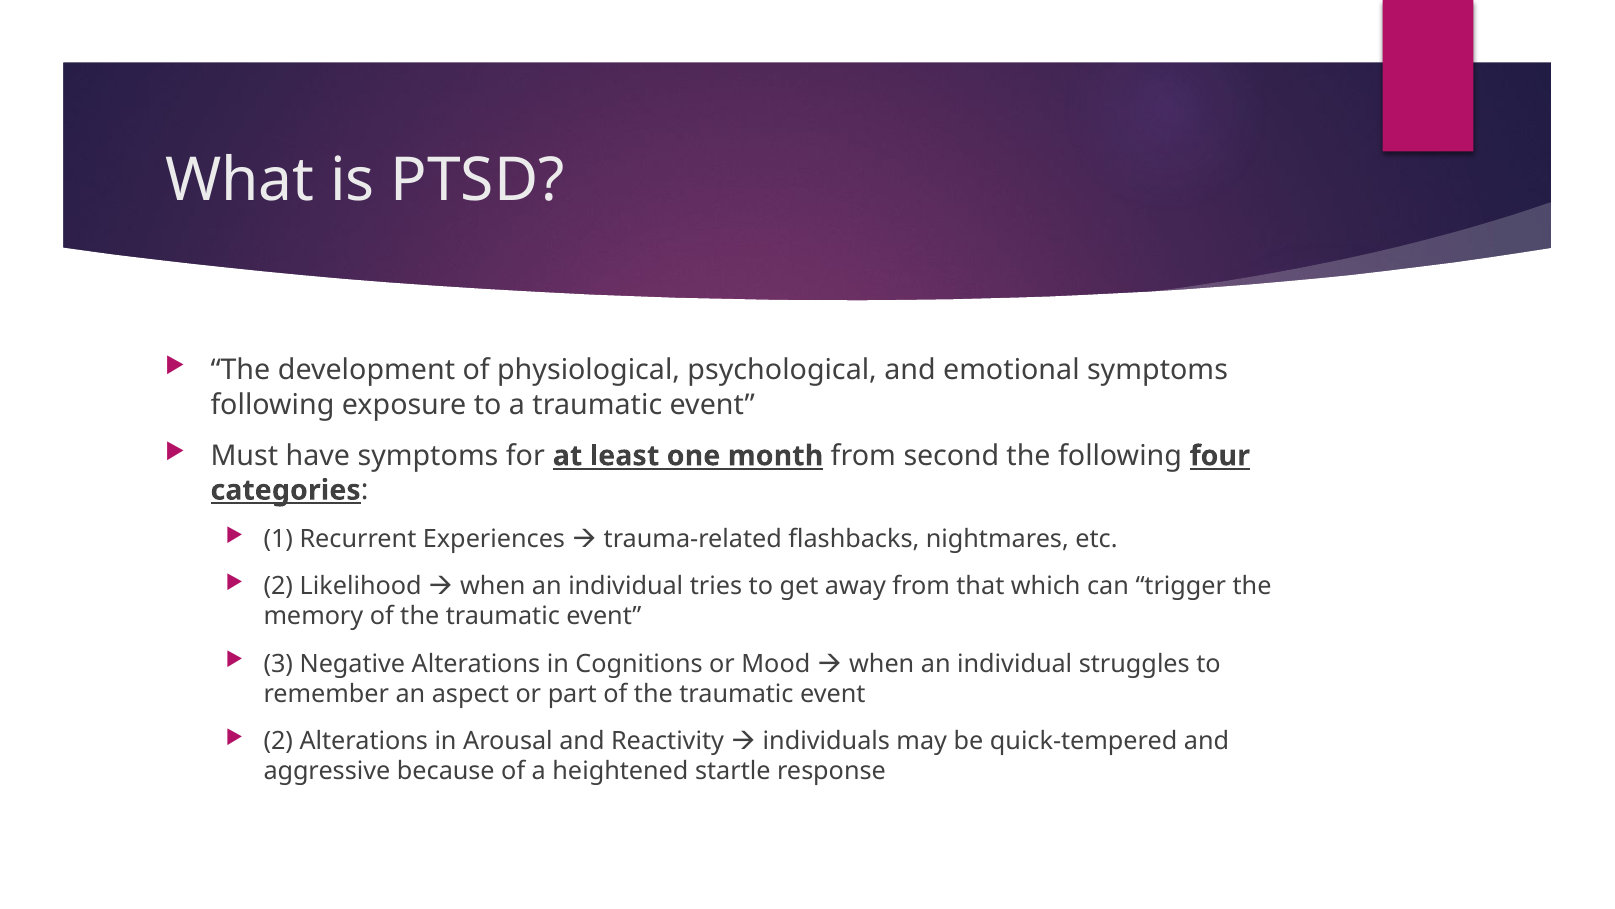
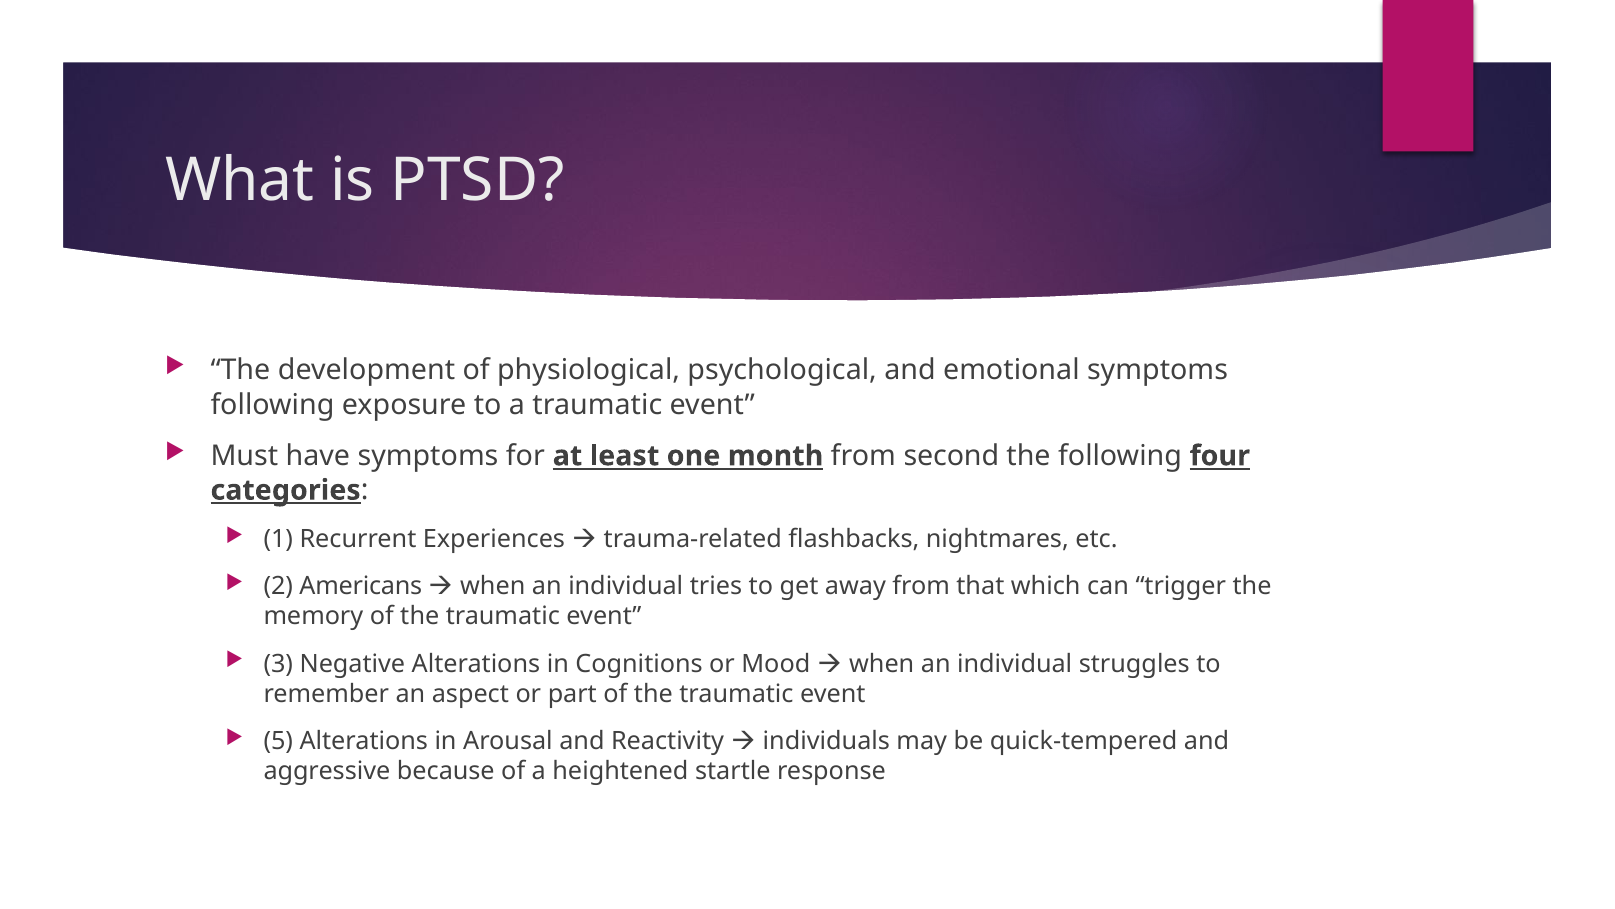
Likelihood: Likelihood -> Americans (361, 586)
2: 2 -> 5 (278, 741)
